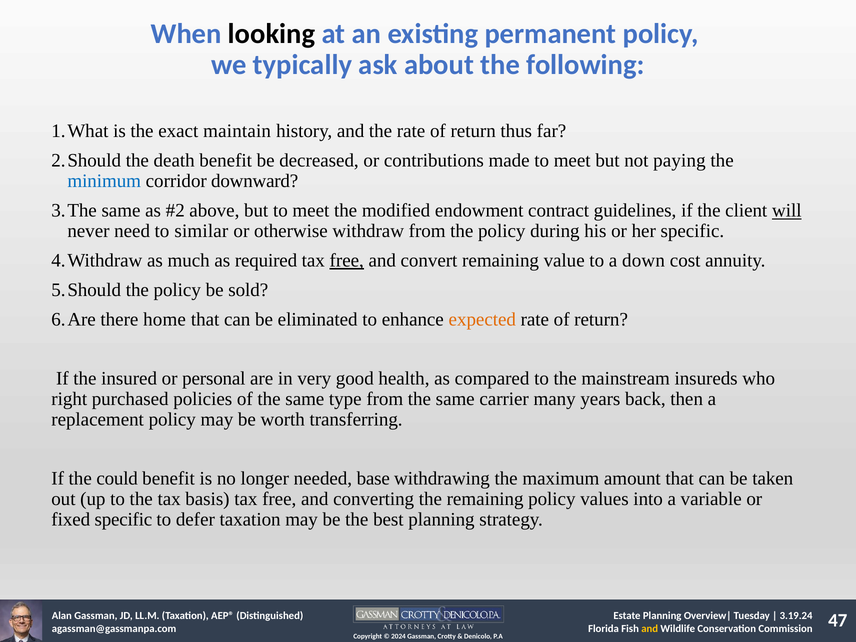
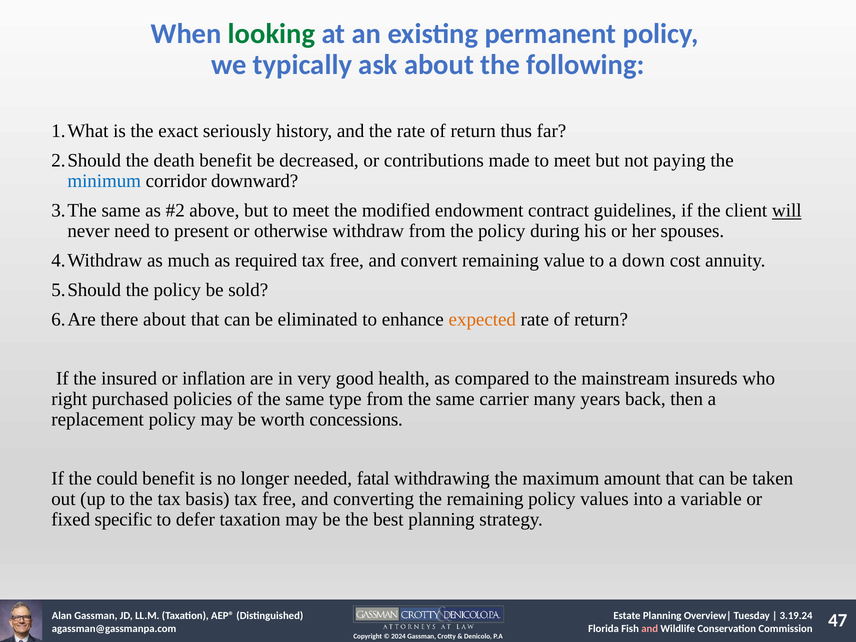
looking colour: black -> green (272, 34)
maintain: maintain -> seriously (237, 131)
similar: similar -> present (201, 231)
her specific: specific -> spouses (692, 231)
free underline: present -> none (347, 261)
there home: home -> about (165, 320)
personal: personal -> inflation (214, 378)
transferring: transferring -> concessions (356, 420)
base: base -> fatal (373, 478)
and colour: yellow -> pink (650, 629)
